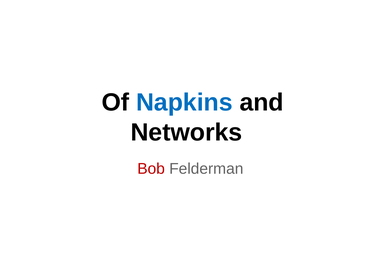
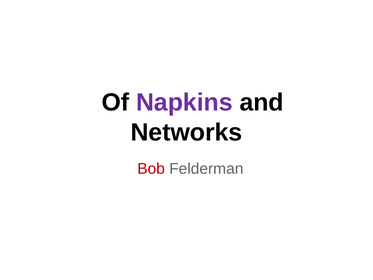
Napkins colour: blue -> purple (184, 102)
